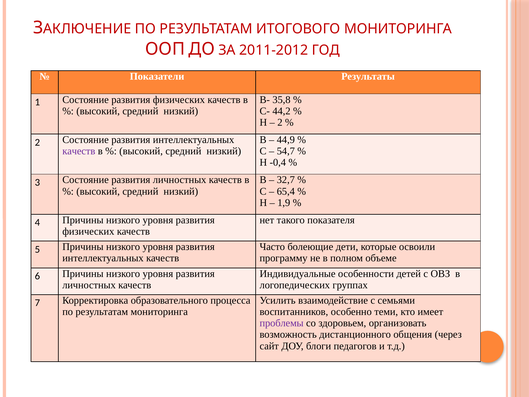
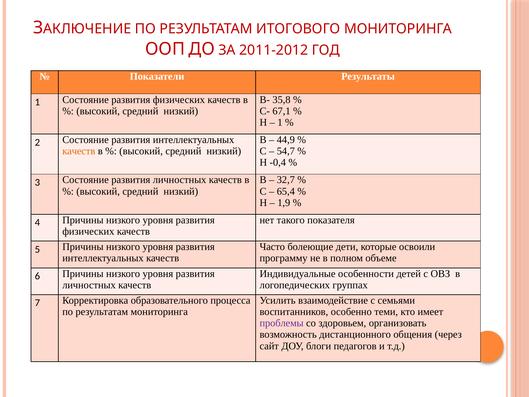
44,2: 44,2 -> 67,1 (281, 111)
2: 2 -> 1 (280, 122)
качеств colour: purple -> orange (79, 151)
